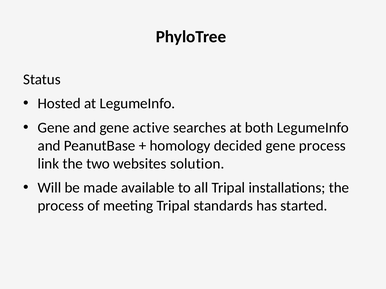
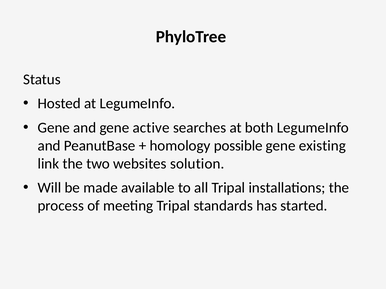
decided: decided -> possible (238, 146)
gene process: process -> existing (322, 146)
